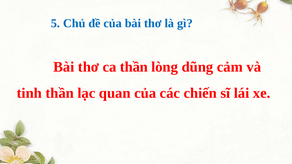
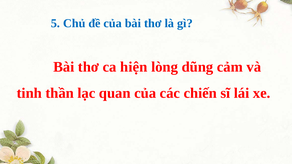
ca thần: thần -> hiện (134, 67)
